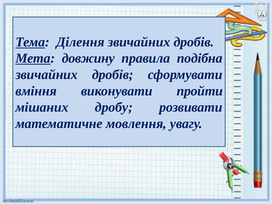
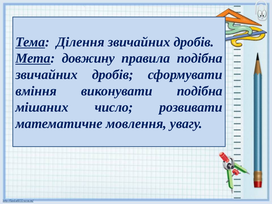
виконувати пройти: пройти -> подібна (200, 91)
дробу: дробу -> число (114, 107)
